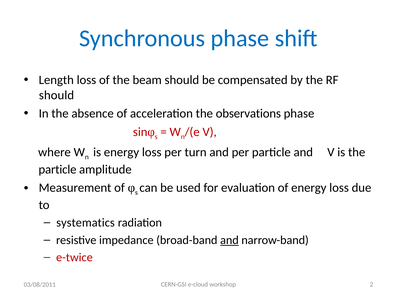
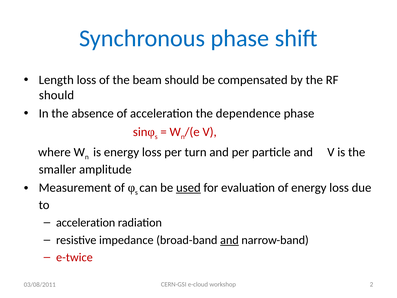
observations: observations -> dependence (248, 113)
particle: particle -> smaller (57, 169)
used underline: none -> present (188, 188)
systematics: systematics -> acceleration (86, 222)
